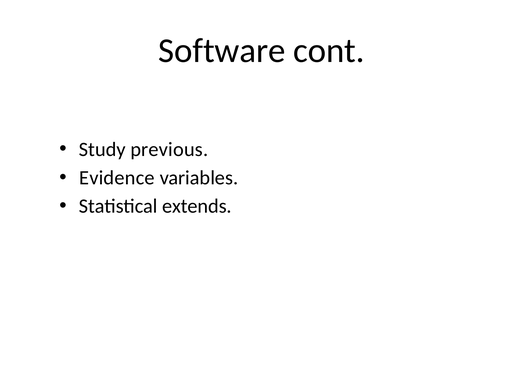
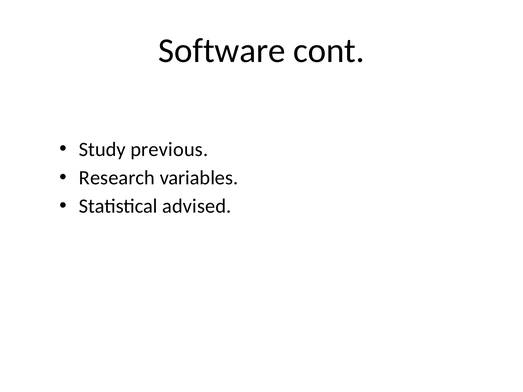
Evidence: Evidence -> Research (117, 178)
extends: extends -> advised (197, 206)
